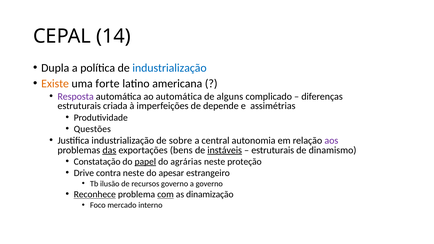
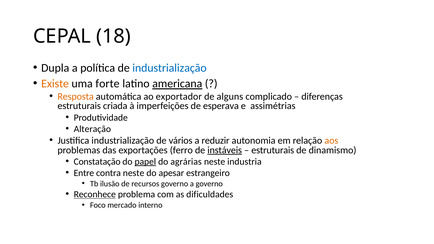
14: 14 -> 18 (113, 36)
americana underline: none -> present (177, 84)
Resposta colour: purple -> orange (76, 97)
ao automática: automática -> exportador (179, 97)
depende: depende -> esperava (221, 106)
Questões: Questões -> Alteração (92, 129)
sobre: sobre -> vários (181, 141)
central: central -> reduzir (216, 141)
aos colour: purple -> orange (331, 141)
das underline: present -> none (109, 150)
bens: bens -> ferro (181, 150)
proteção: proteção -> industria (244, 162)
Drive: Drive -> Entre (84, 173)
com underline: present -> none (166, 195)
dinamização: dinamização -> dificuldades (210, 195)
